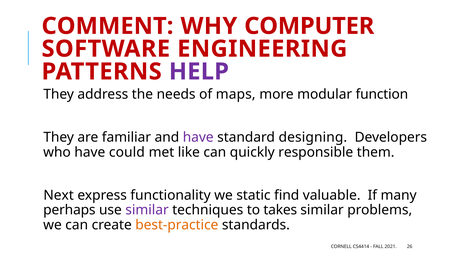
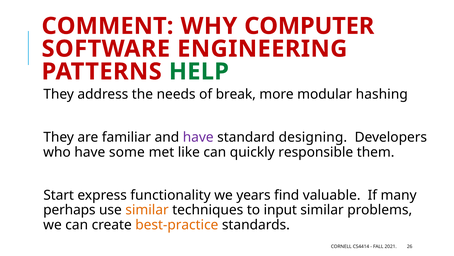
HELP colour: purple -> green (199, 71)
maps: maps -> break (236, 94)
function: function -> hashing (382, 94)
could: could -> some (127, 152)
Next: Next -> Start (59, 195)
static: static -> years (253, 195)
similar colour: purple -> orange (147, 210)
takes: takes -> input (280, 210)
